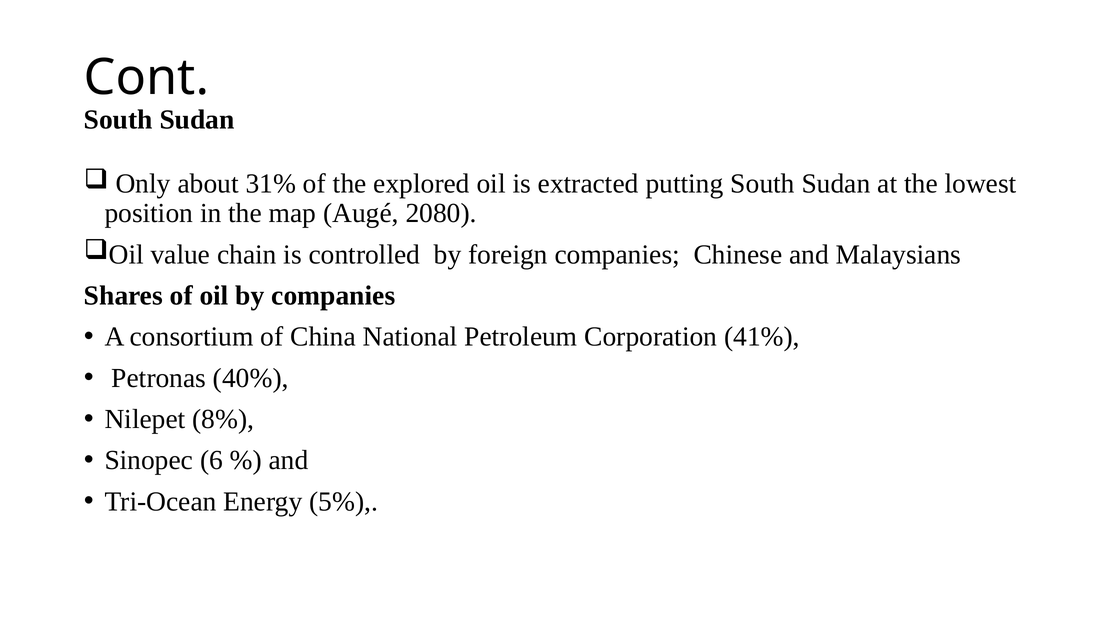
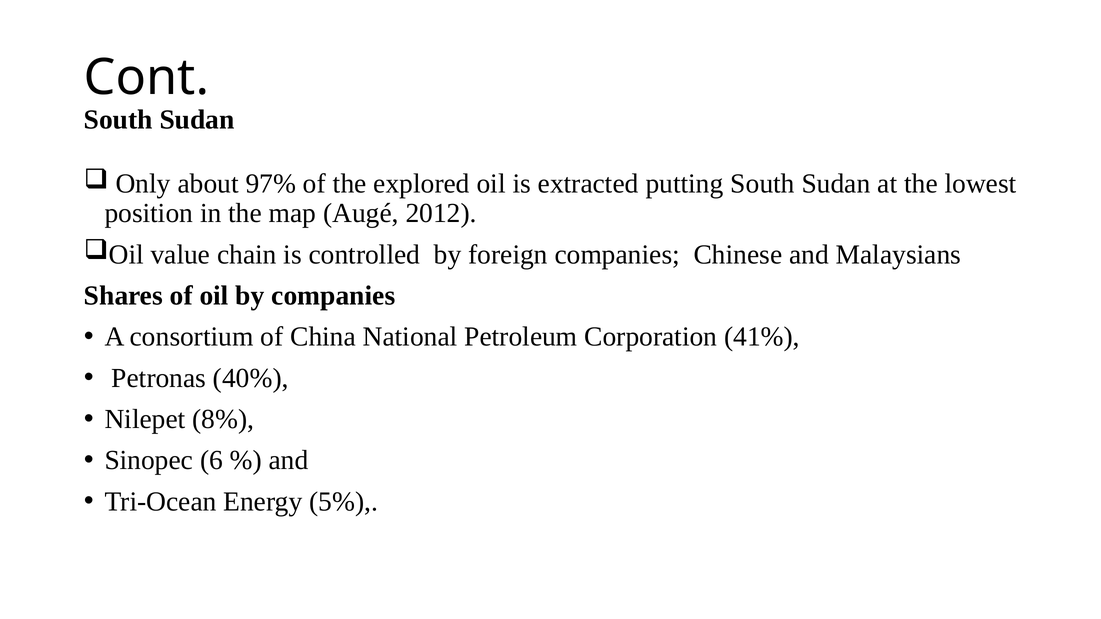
31%: 31% -> 97% (271, 184)
2080: 2080 -> 2012 (441, 213)
